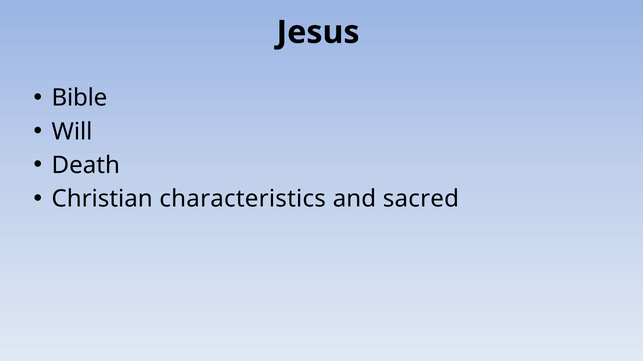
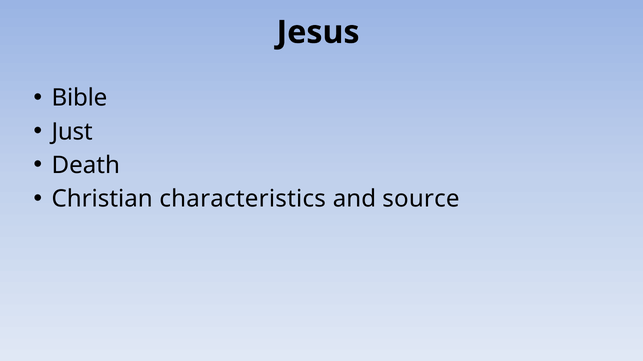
Will: Will -> Just (72, 132)
sacred: sacred -> source (421, 199)
